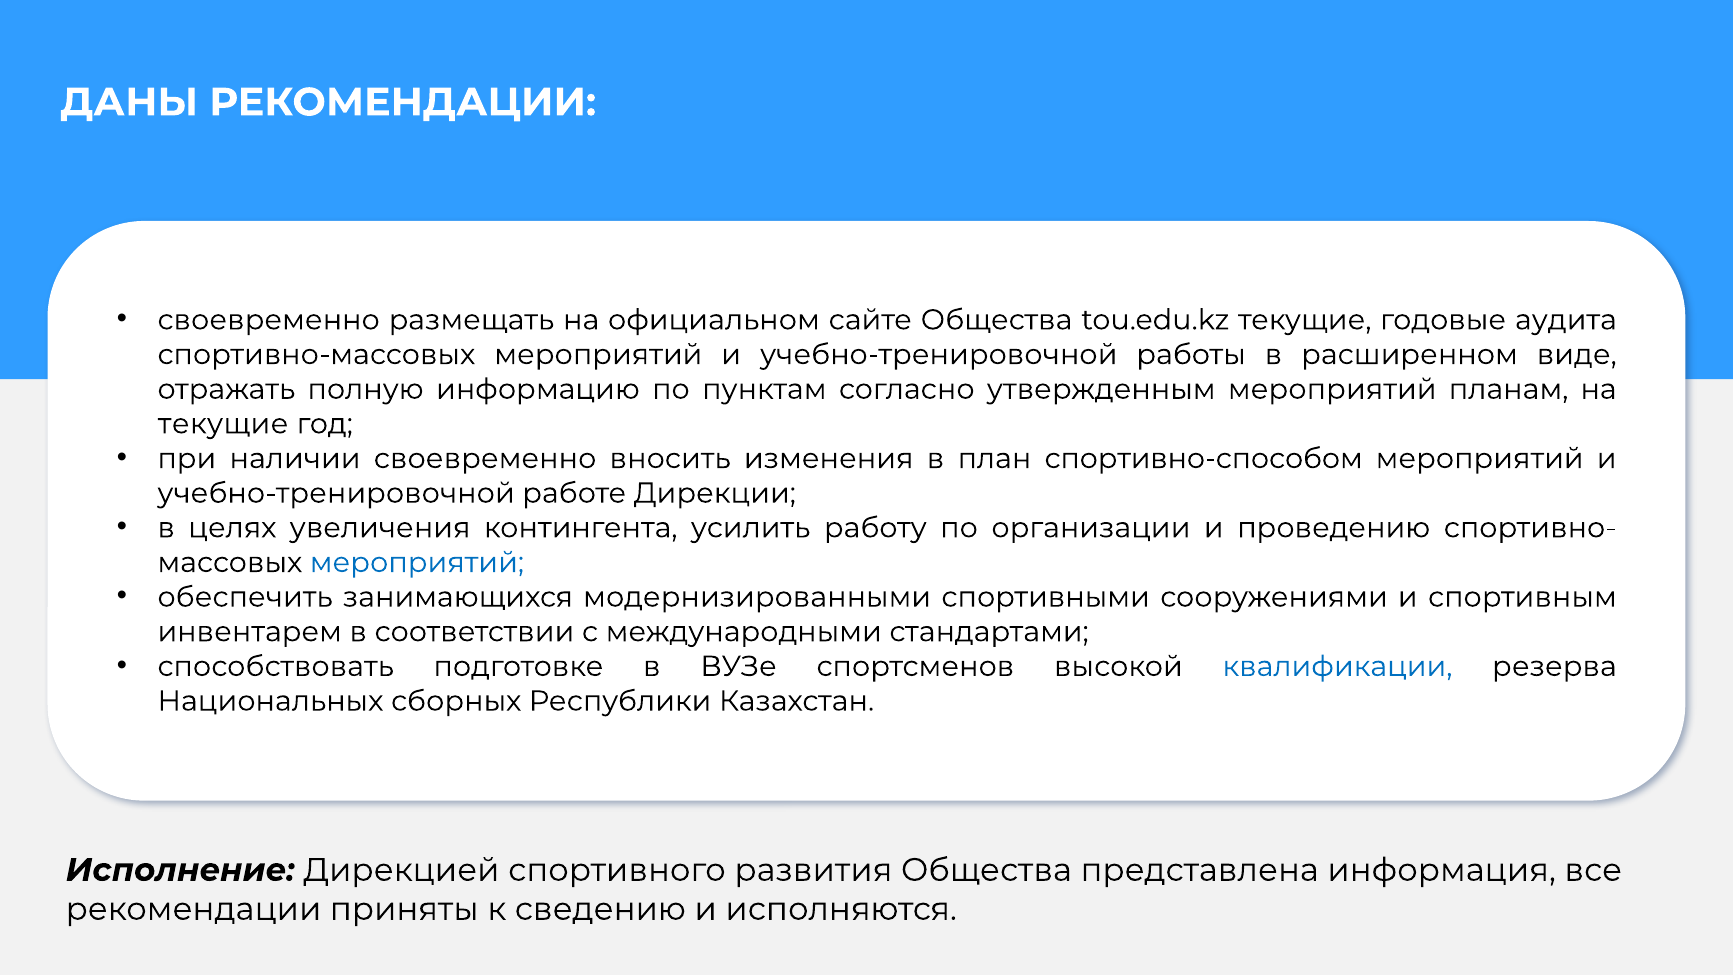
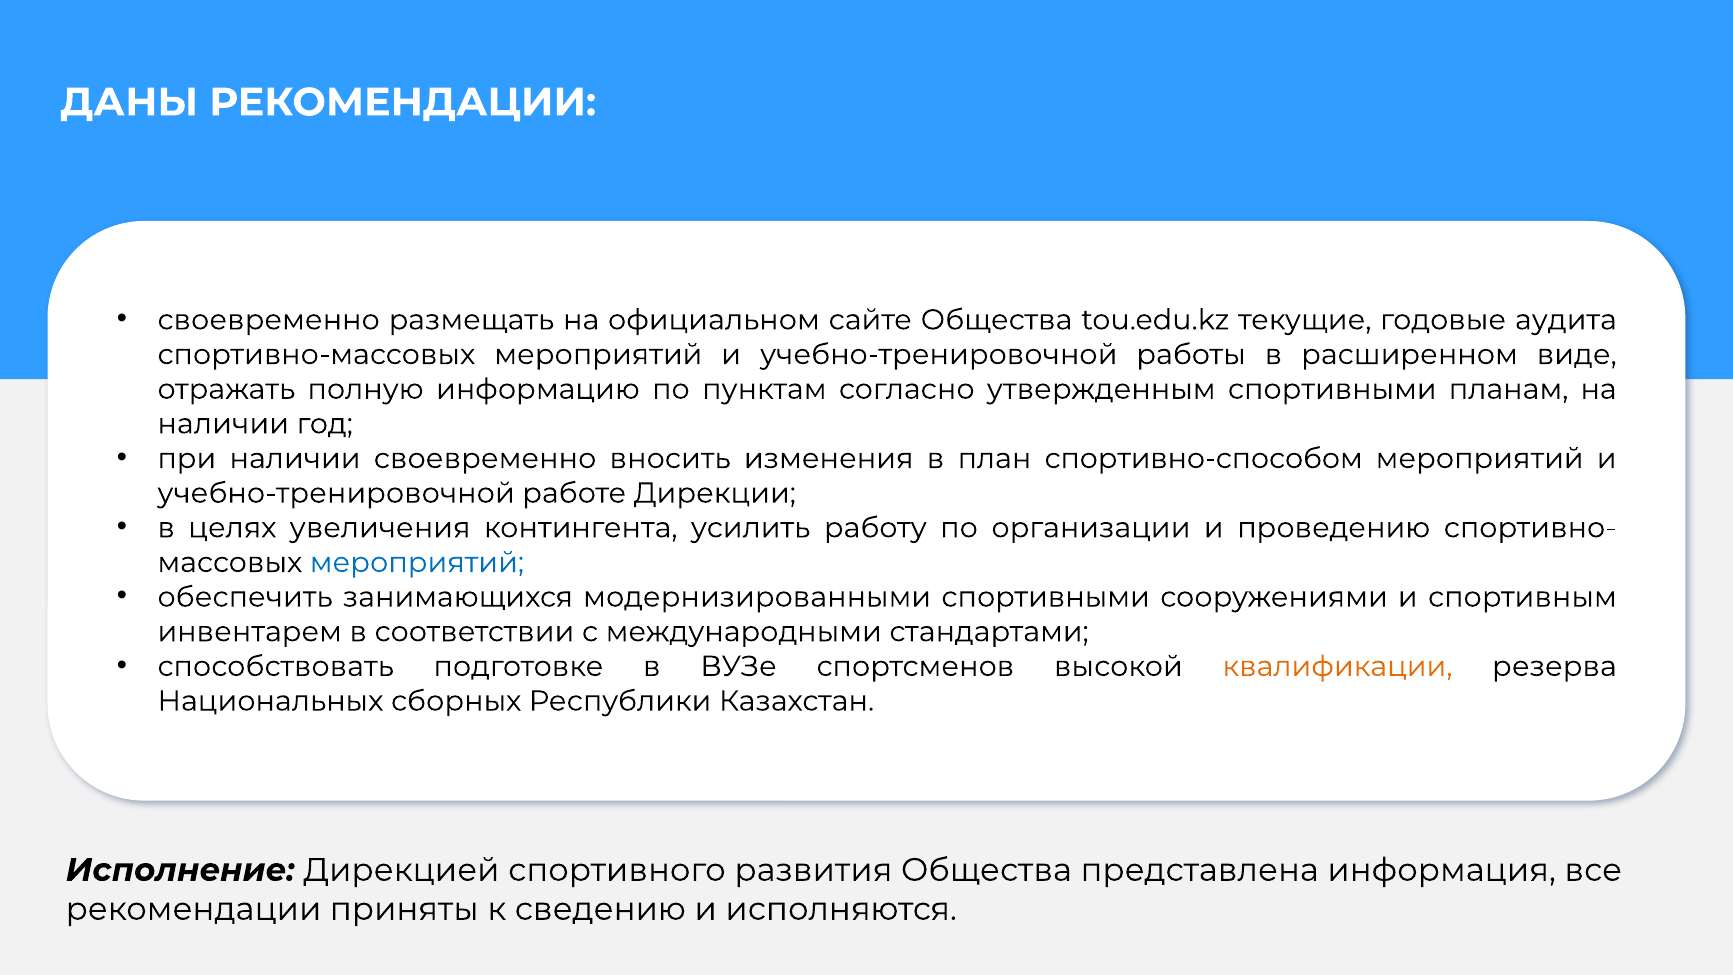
утвержденным мероприятий: мероприятий -> спортивными (1332, 389)
текущие: текущие -> наличии (223, 424)
квалификации colour: blue -> orange (1337, 666)
